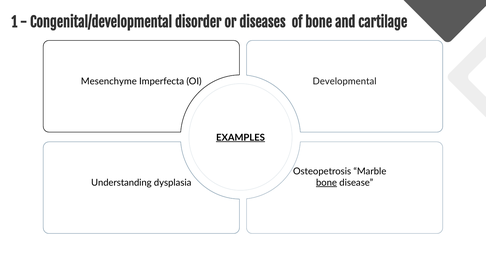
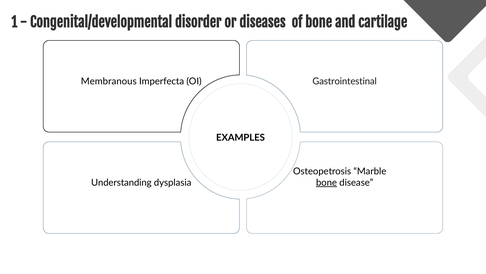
Mesenchyme: Mesenchyme -> Membranous (109, 81)
Developmental: Developmental -> Gastrointestinal (345, 81)
EXAMPLES underline: present -> none (241, 137)
